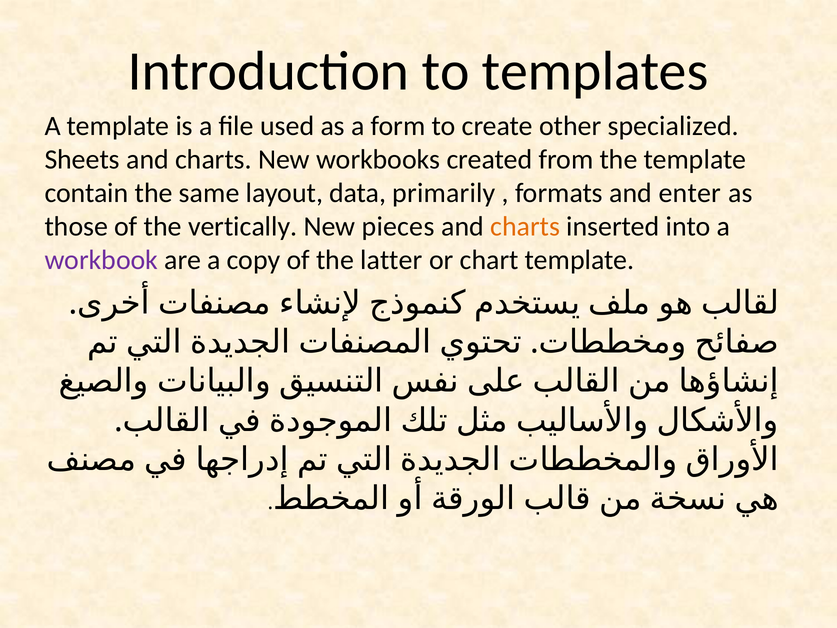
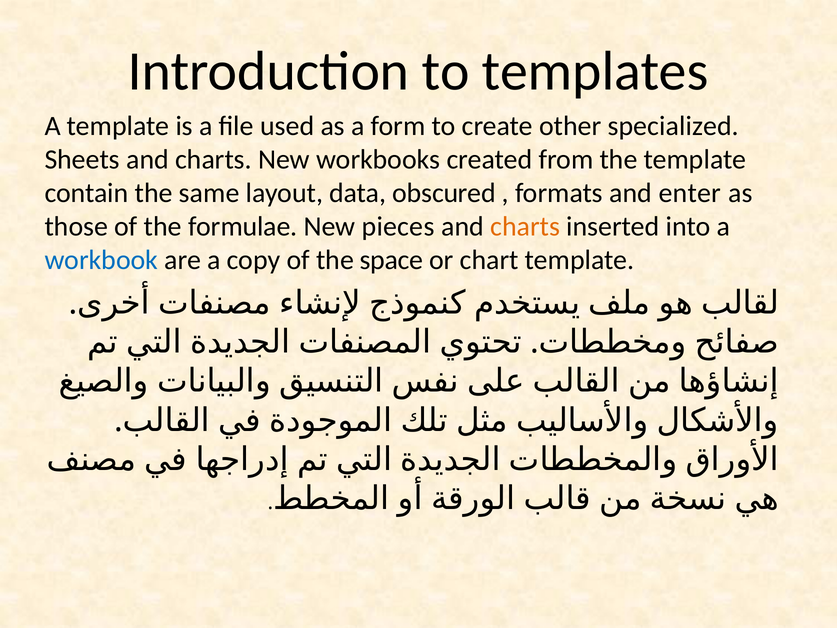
primarily: primarily -> obscured (444, 193)
vertically: vertically -> formulae (243, 226)
workbook colour: purple -> blue (101, 260)
latter: latter -> space (392, 260)
